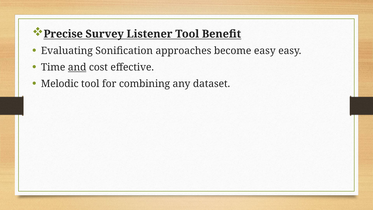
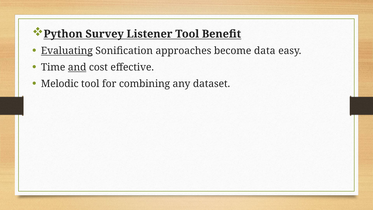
Precise: Precise -> Python (63, 34)
Evaluating underline: none -> present (67, 51)
become easy: easy -> data (265, 51)
